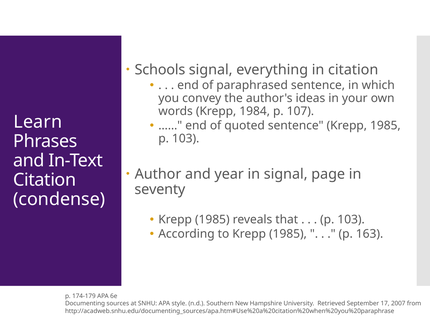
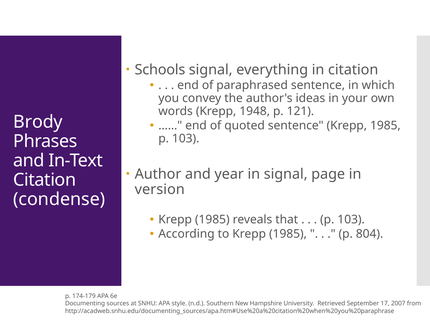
1984: 1984 -> 1948 (255, 111)
107: 107 -> 121 (300, 111)
Learn: Learn -> Brody (38, 122)
seventy: seventy -> version (160, 190)
163: 163 -> 804 (370, 234)
